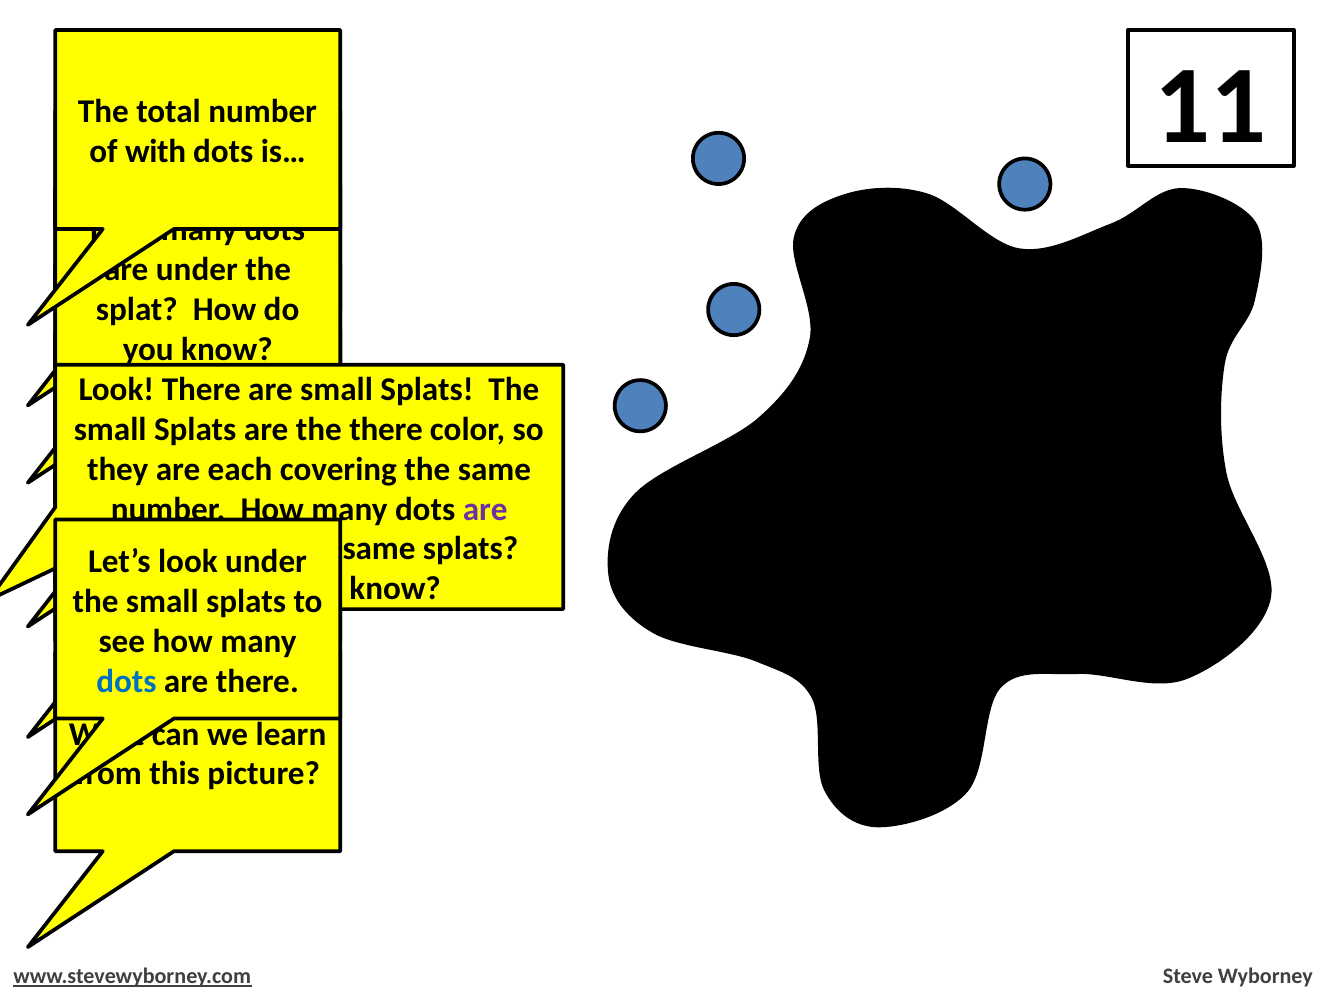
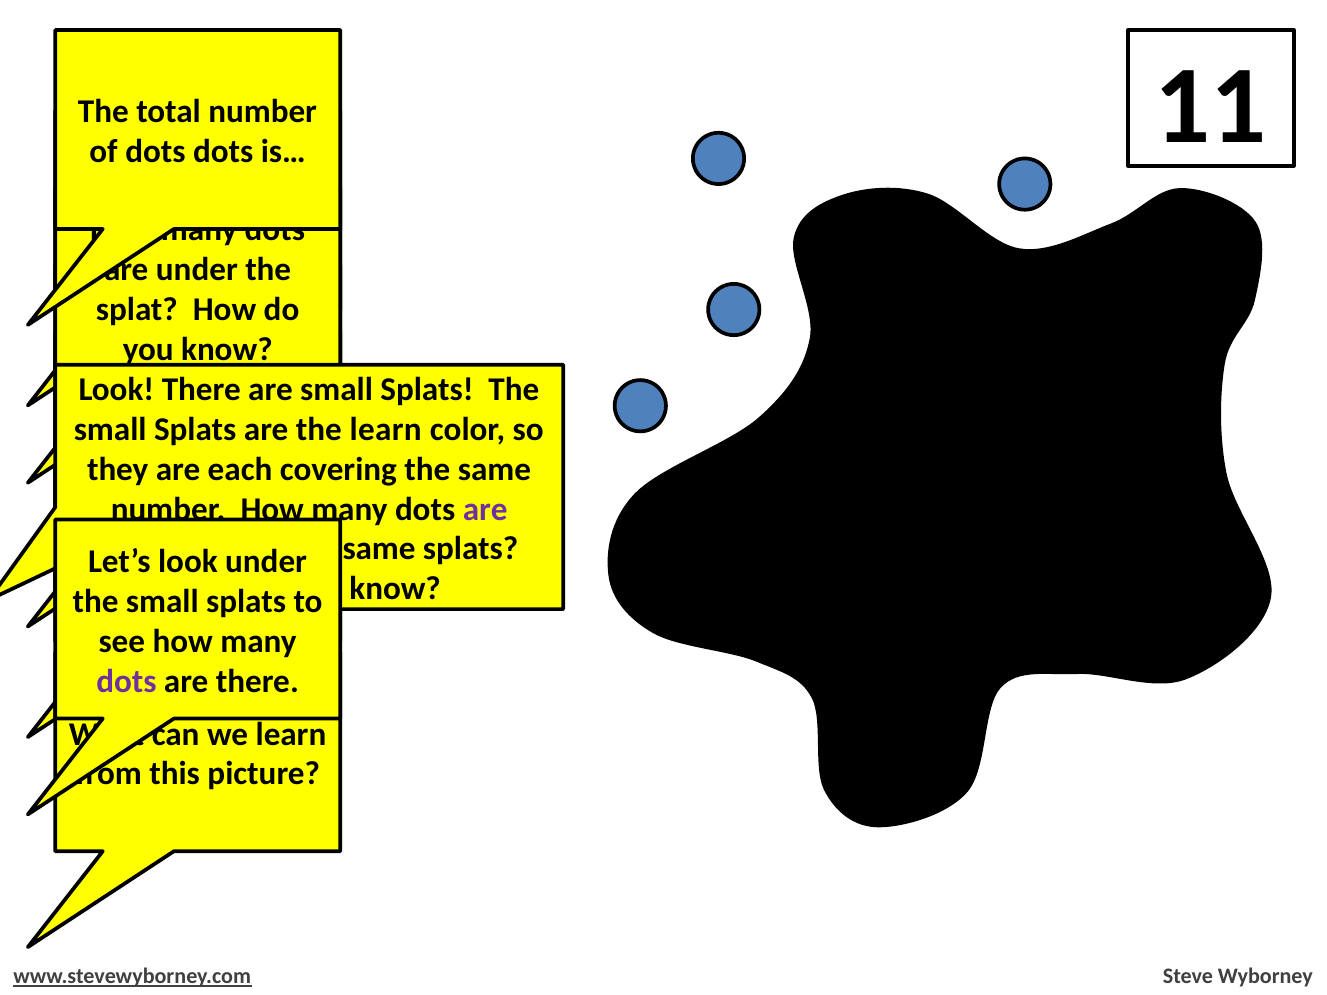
of with: with -> dots (155, 152)
the there: there -> learn (386, 430)
dots colour: blue -> purple (126, 681)
